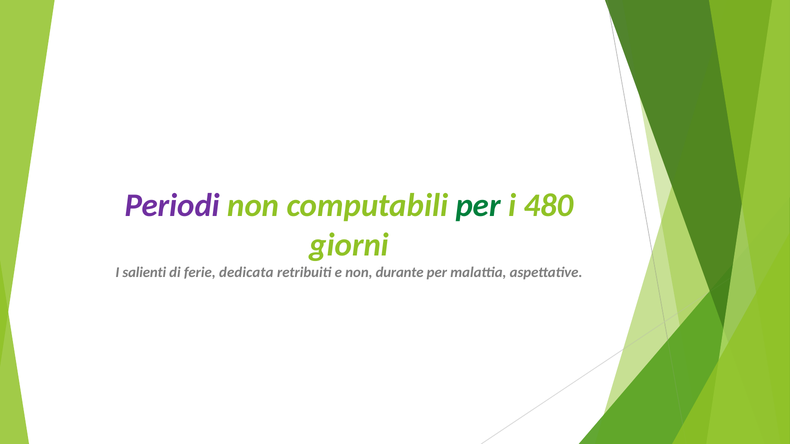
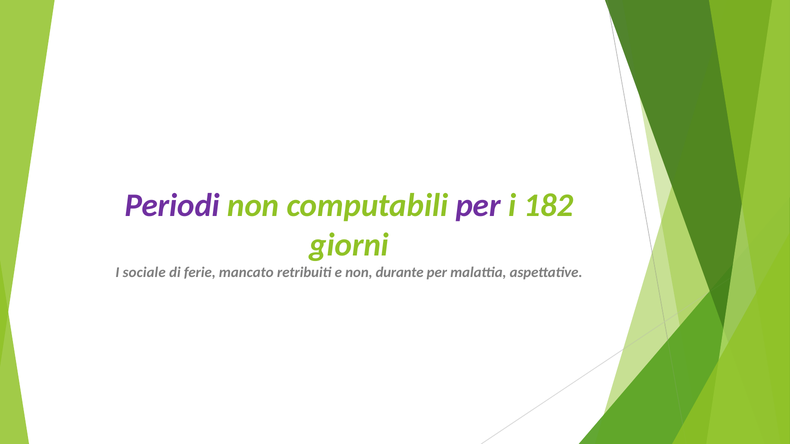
per colour: green -> purple (478, 205)
480: 480 -> 182 (548, 205)
salienti: salienti -> sociale (144, 272)
dedicata: dedicata -> mancato (246, 272)
